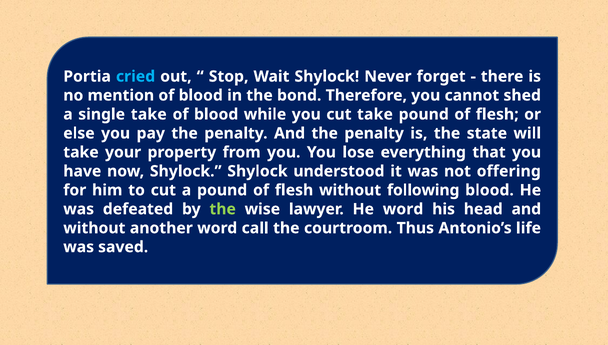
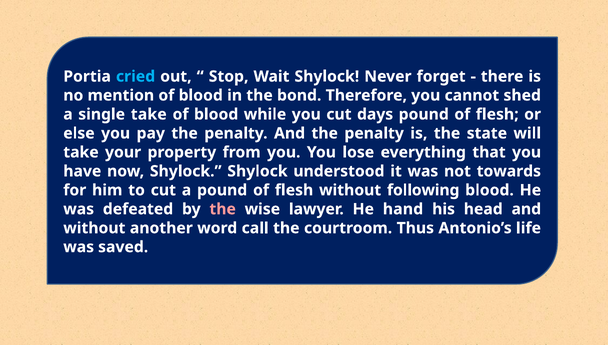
cut take: take -> days (375, 114)
offering: offering -> towards (509, 171)
the colour: light green -> pink (223, 209)
He word: word -> hand (403, 209)
